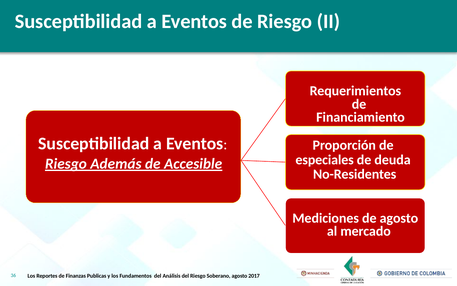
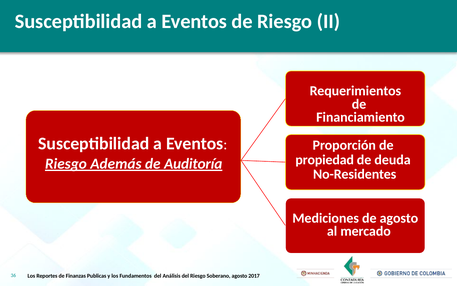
especiales: especiales -> propiedad (325, 160)
Accesible: Accesible -> Auditoría (193, 164)
